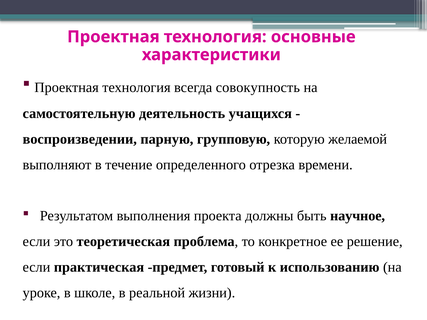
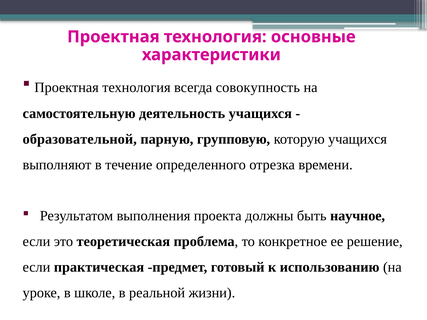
воспроизведении: воспроизведении -> образовательной (80, 139)
которую желаемой: желаемой -> учащихся (358, 139)
